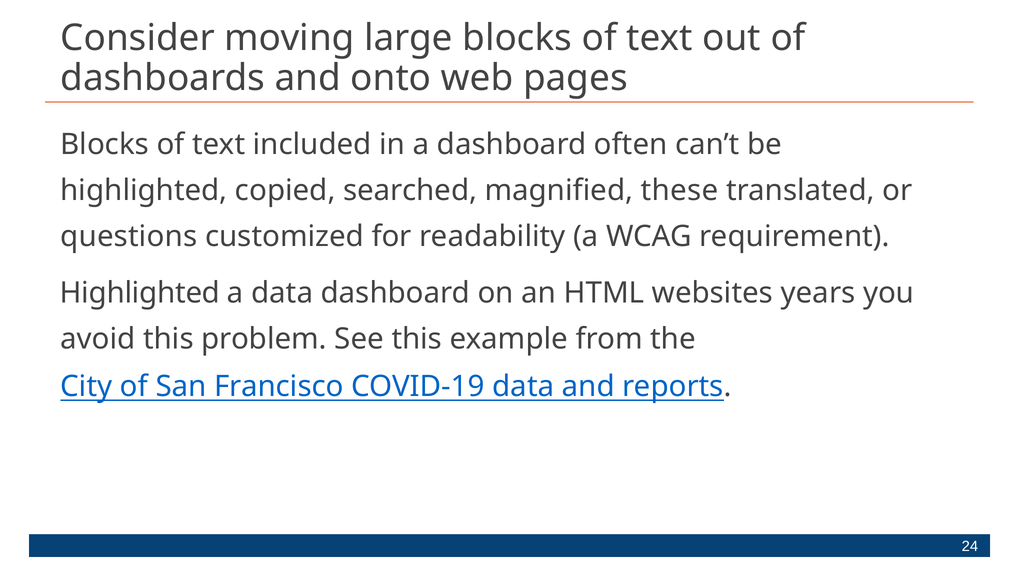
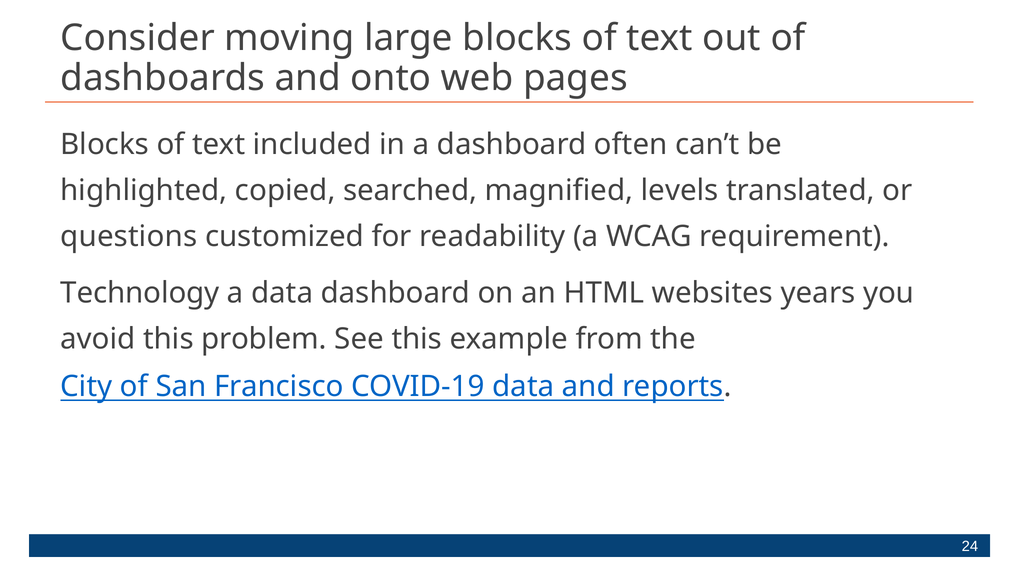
these: these -> levels (680, 191)
Highlighted: Highlighted -> Technology (140, 293)
